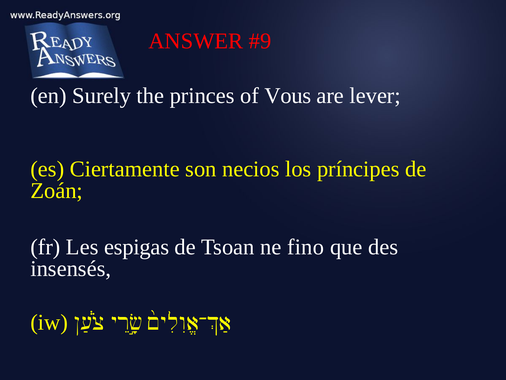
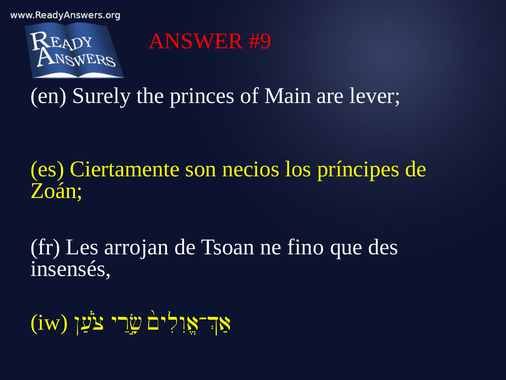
Vous: Vous -> Main (288, 96)
espigas: espigas -> arrojan (136, 247)
